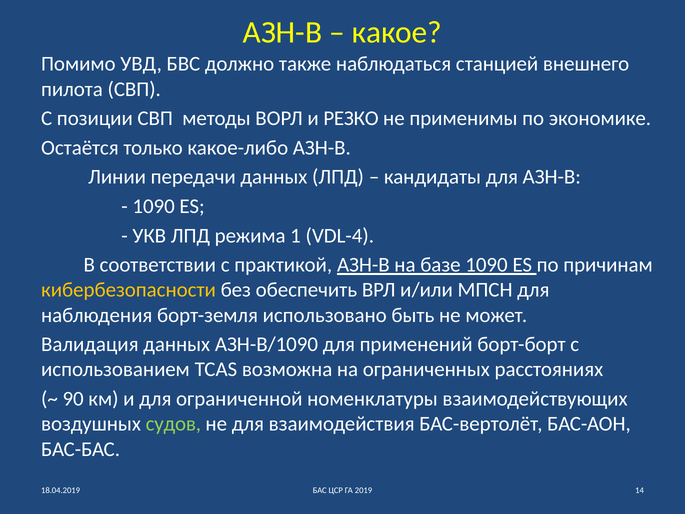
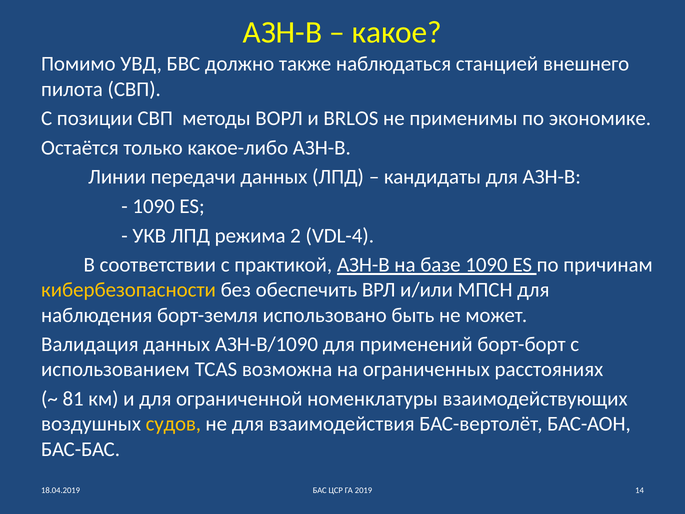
РЕЗКО: РЕЗКО -> BRLOS (351, 118)
1: 1 -> 2 (296, 235)
90: 90 -> 81 (73, 399)
судов colour: light green -> yellow (173, 424)
